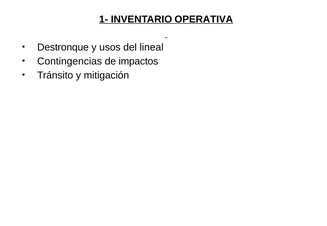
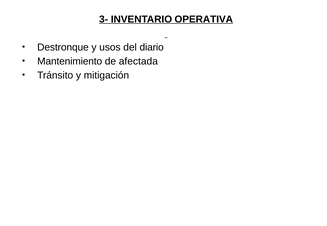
1-: 1- -> 3- (104, 19)
lineal: lineal -> diario (152, 47)
Contingencias: Contingencias -> Mantenimiento (70, 61)
impactos: impactos -> afectada (138, 61)
